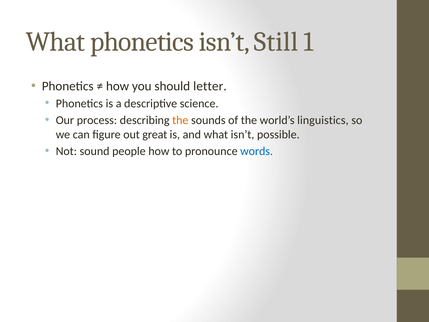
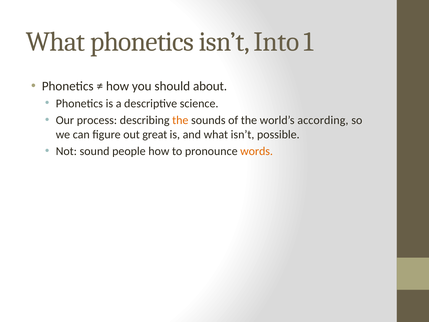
Still: Still -> Into (276, 42)
letter: letter -> about (210, 86)
linguistics: linguistics -> according (323, 120)
words colour: blue -> orange (257, 151)
